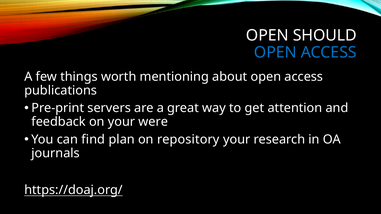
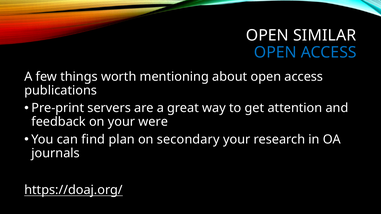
SHOULD: SHOULD -> SIMILAR (325, 35)
repository: repository -> secondary (188, 140)
